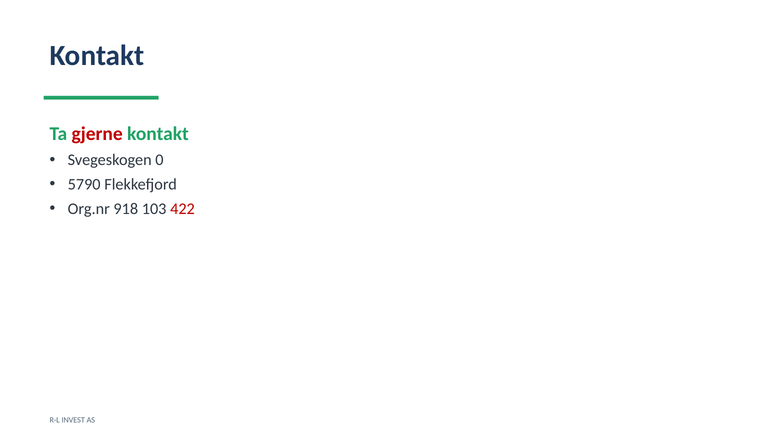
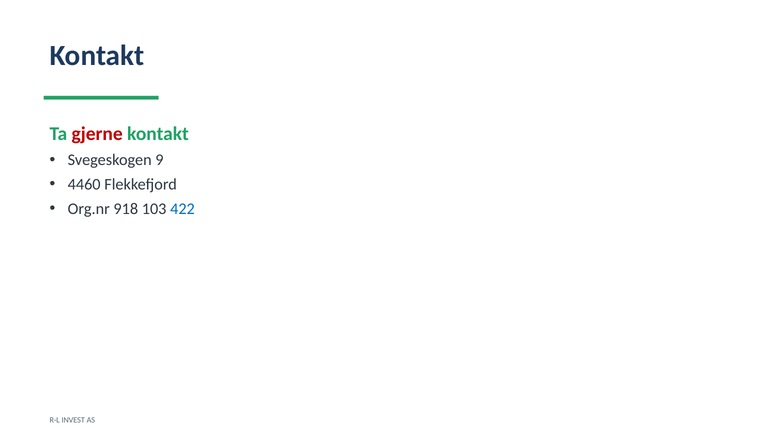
0: 0 -> 9 (159, 160)
5790: 5790 -> 4460 (84, 184)
422 colour: red -> blue (182, 209)
